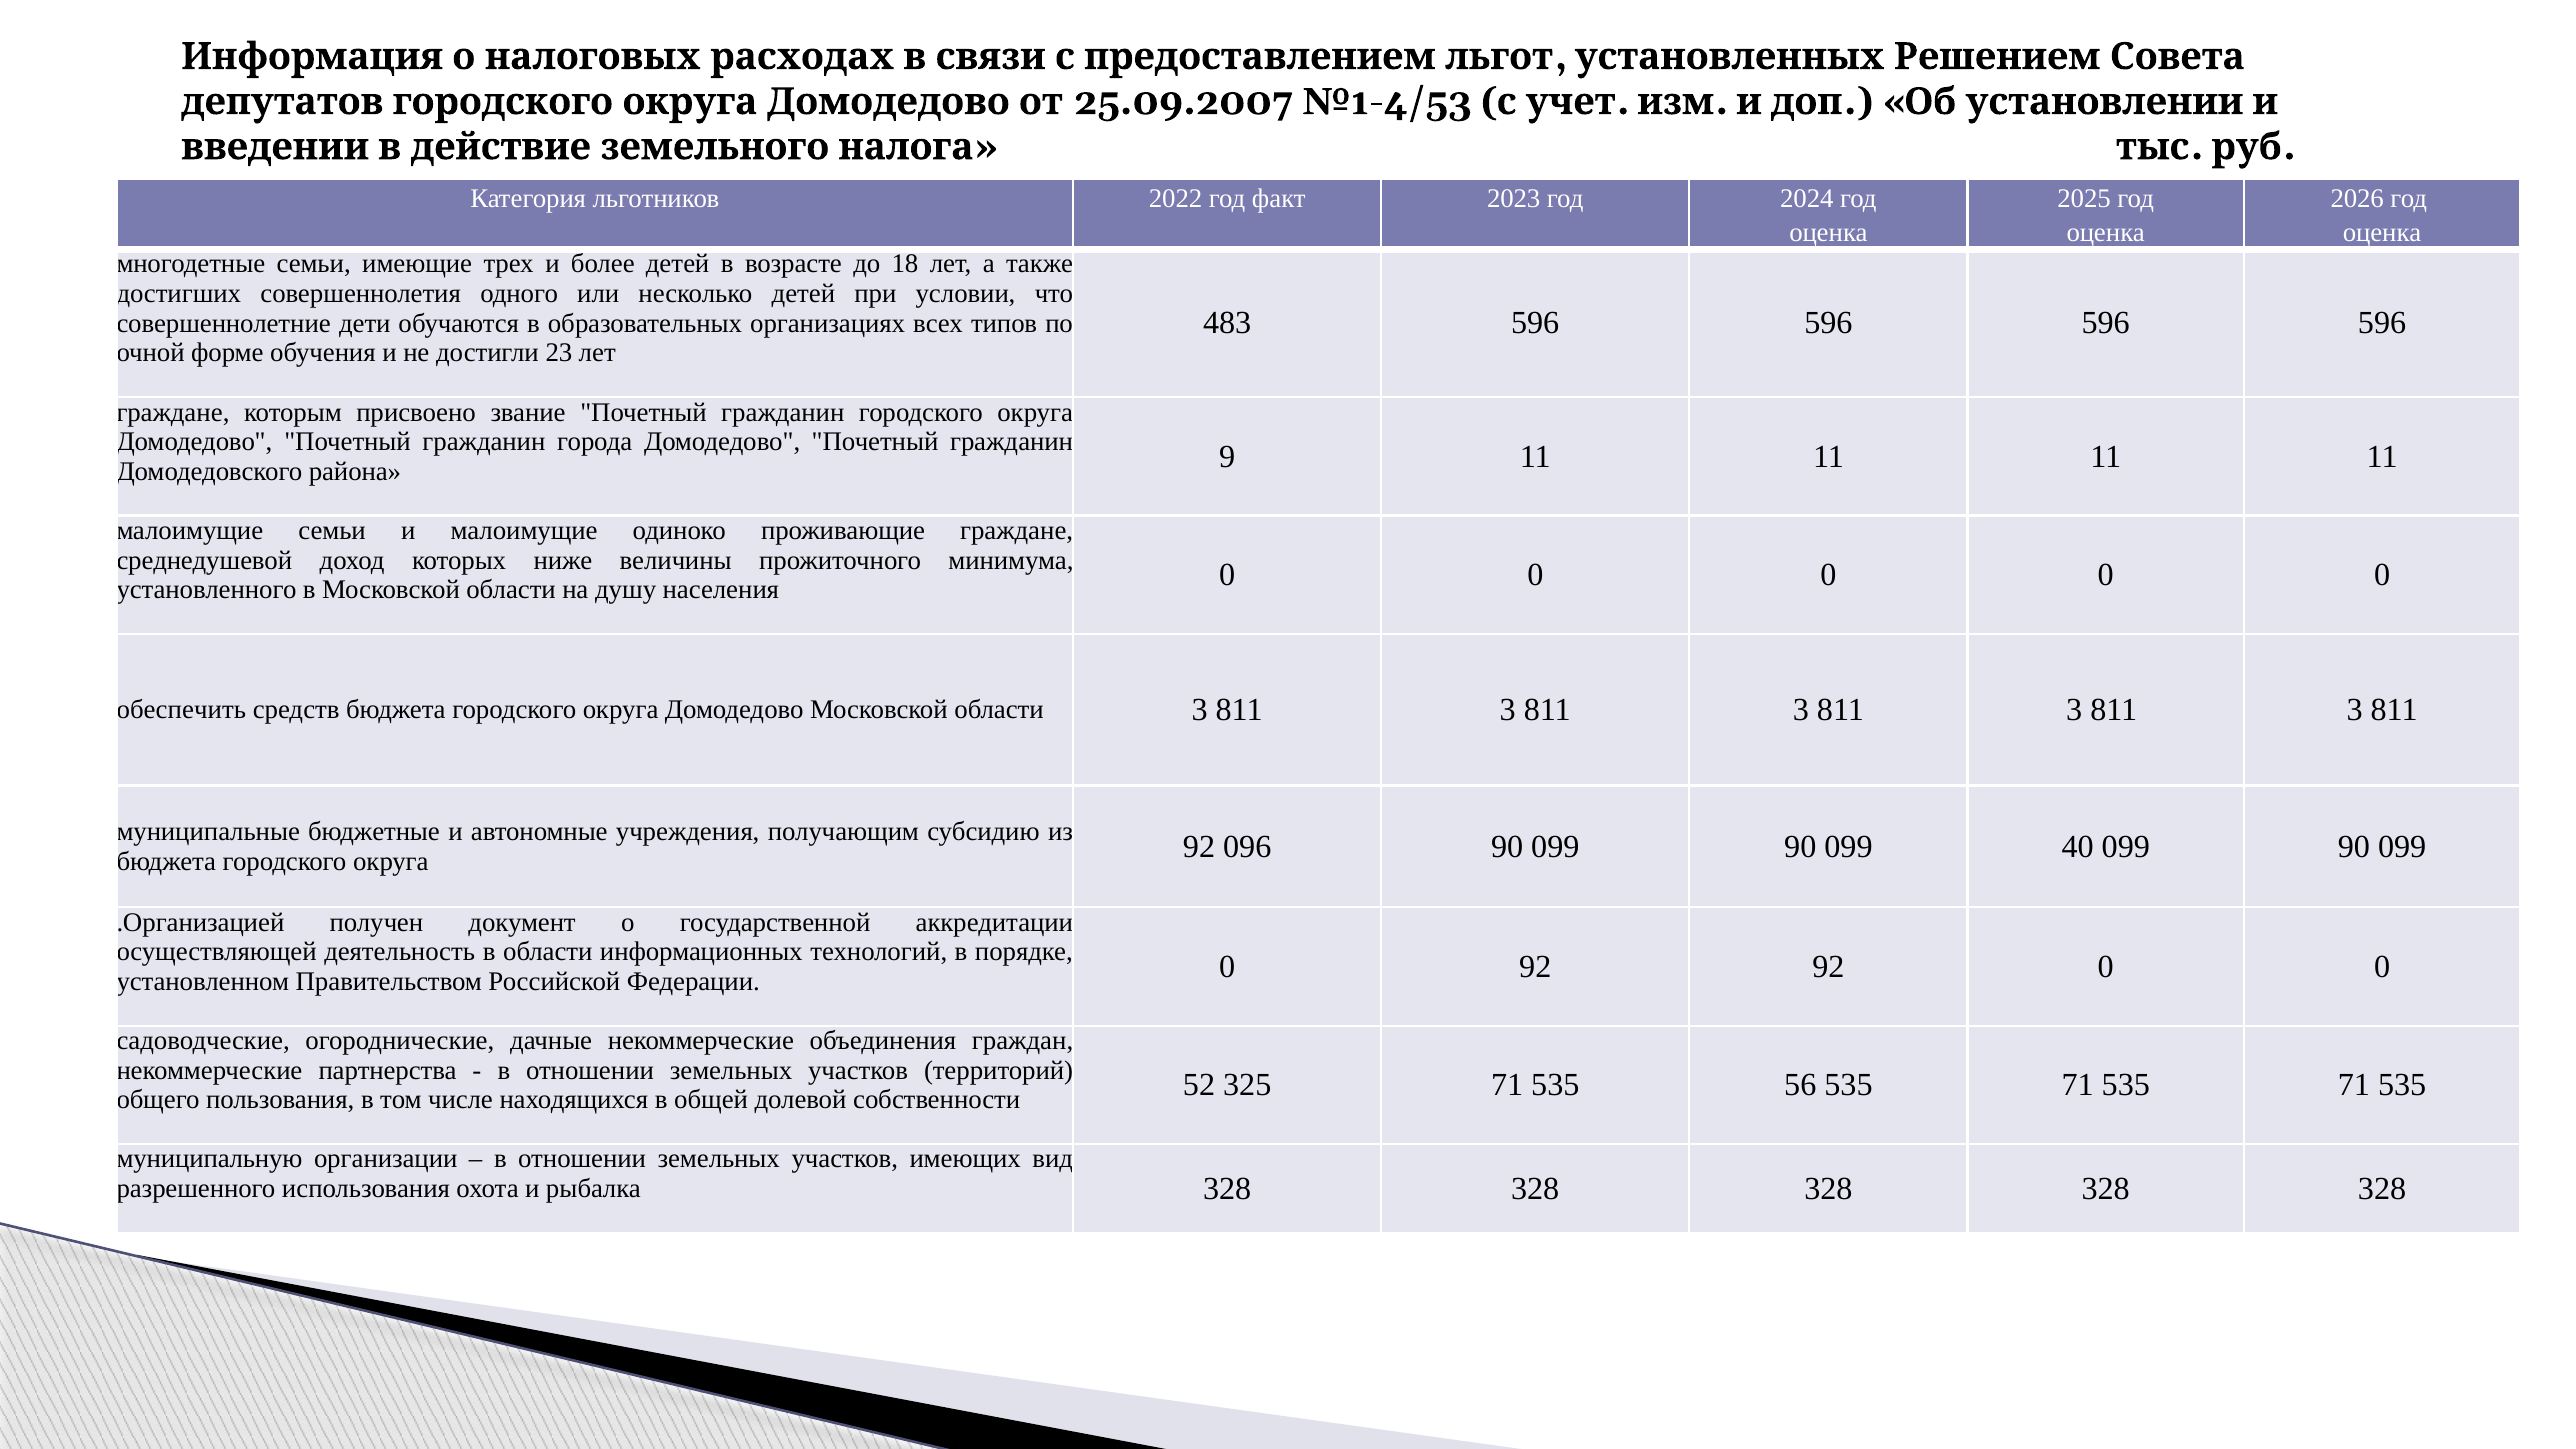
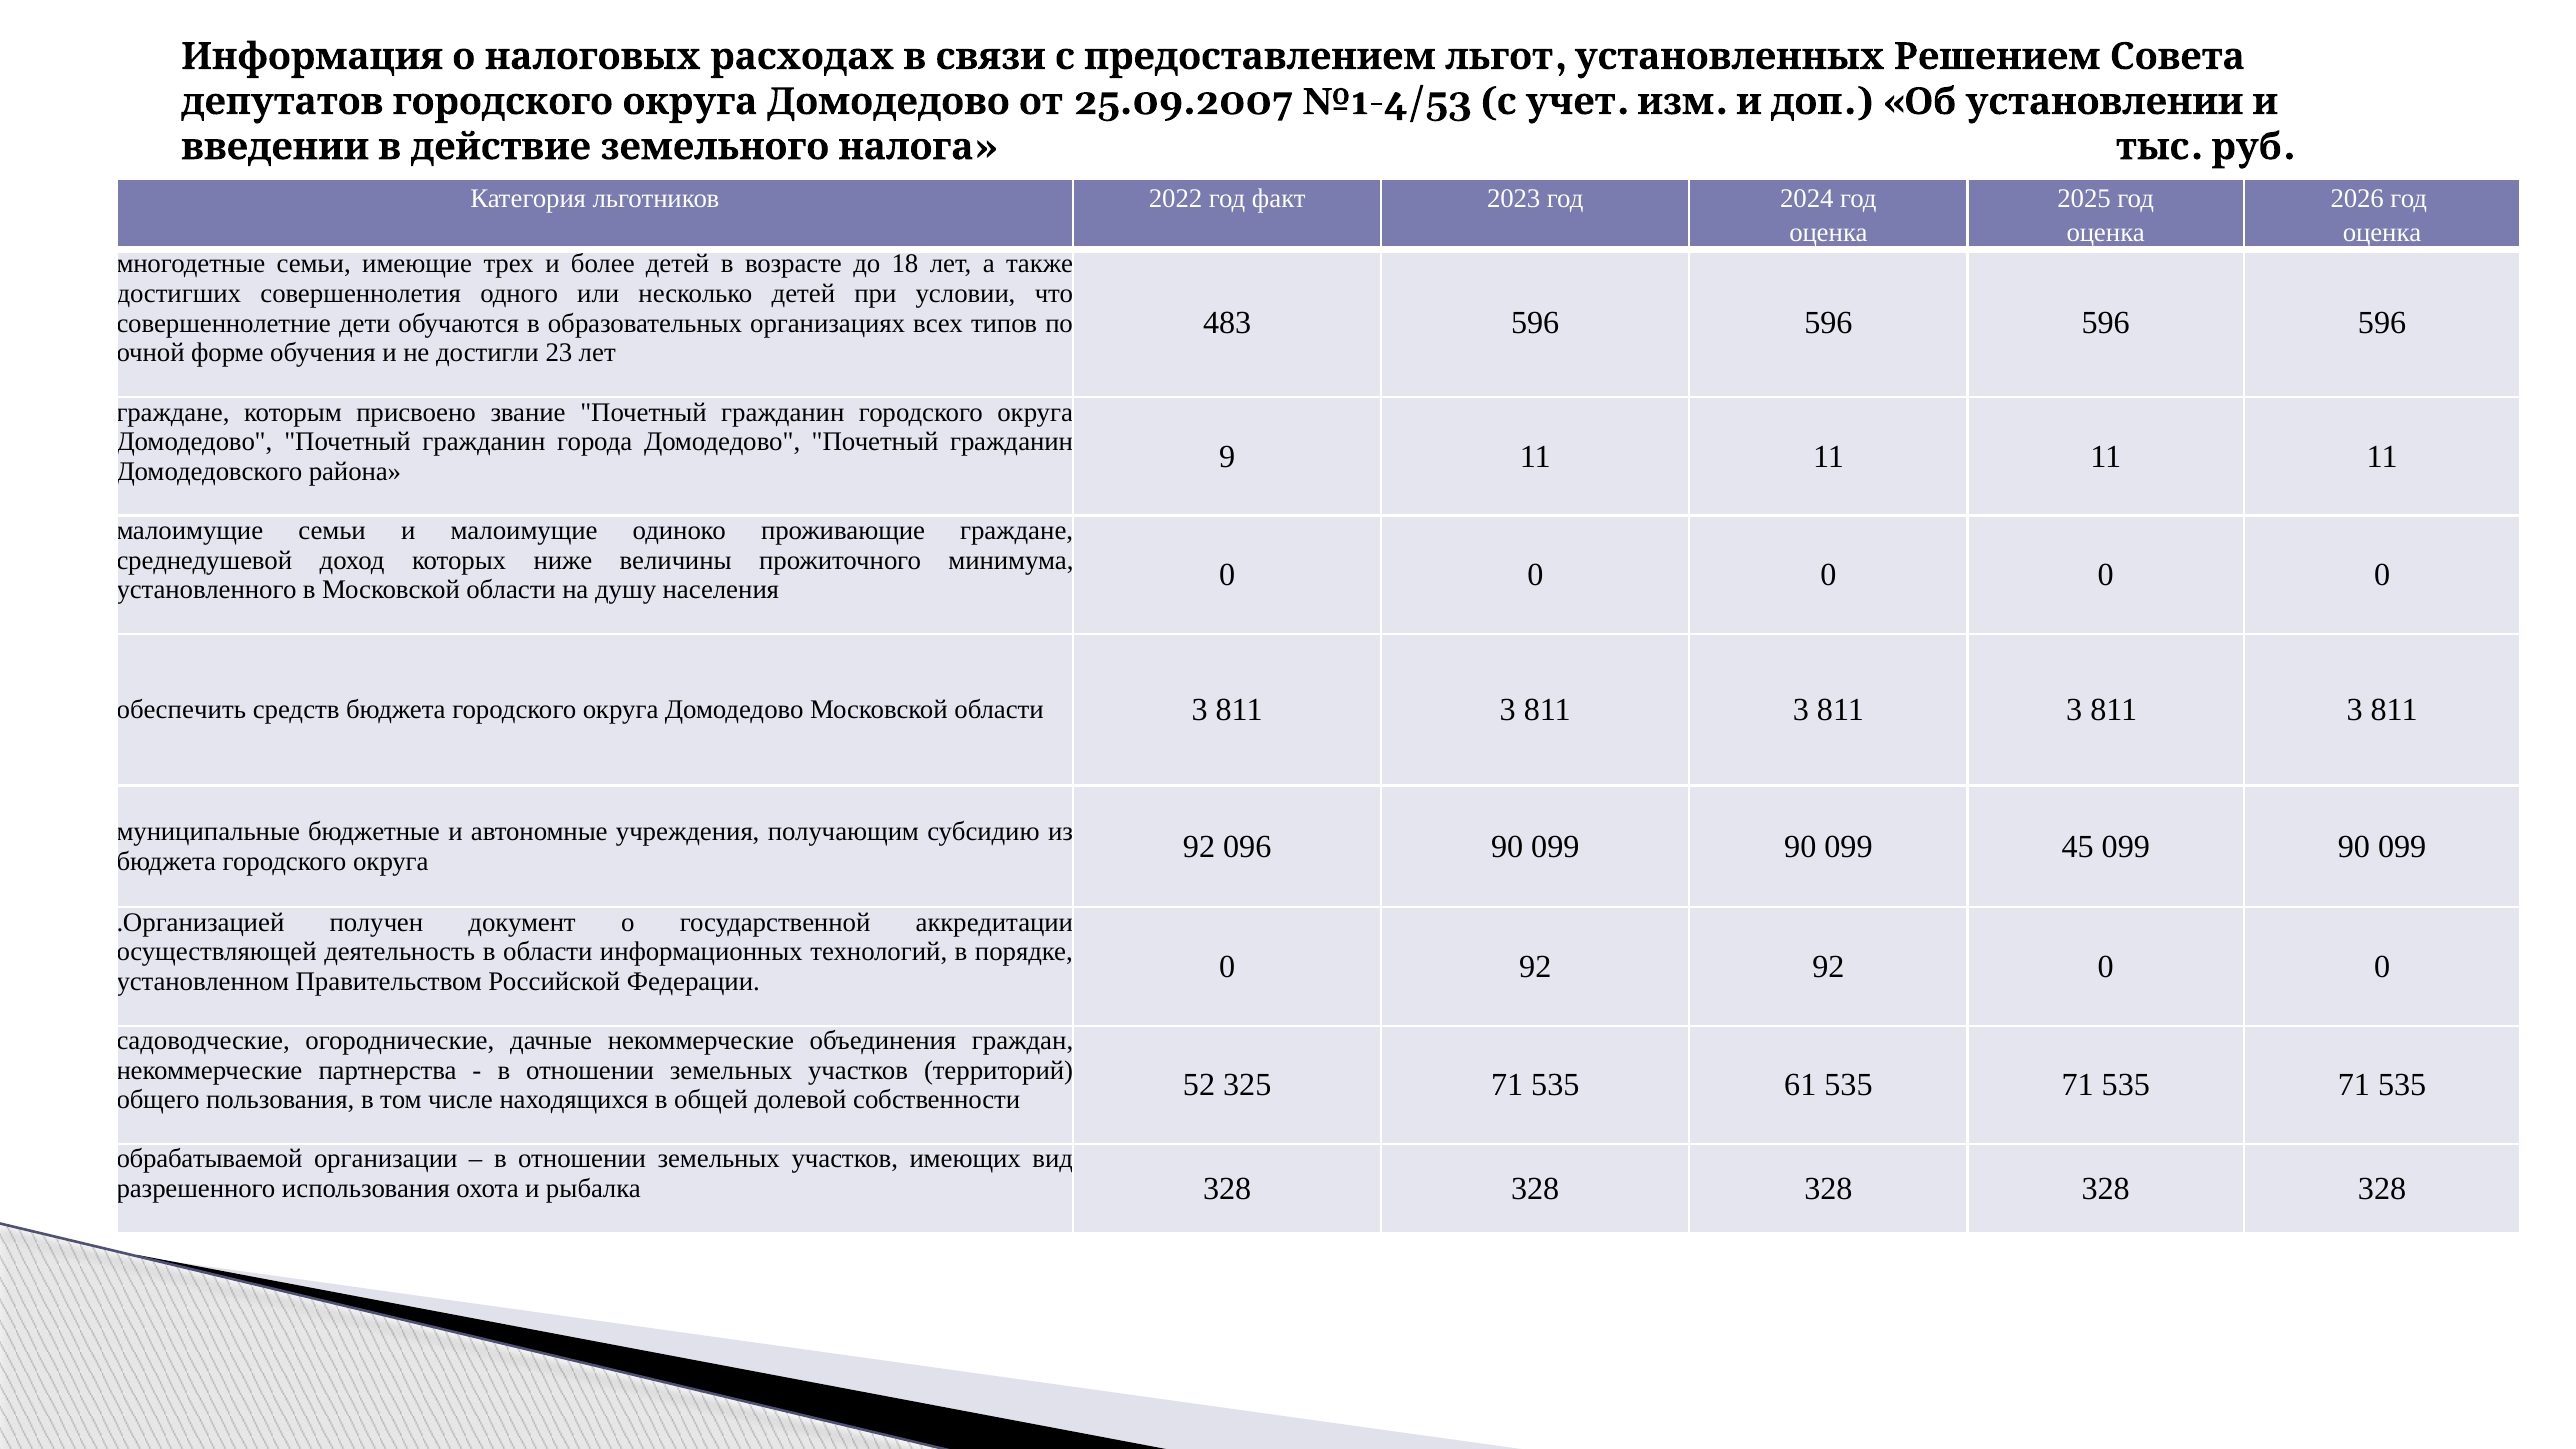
40: 40 -> 45 (2078, 847)
56: 56 -> 61 (1800, 1085)
муниципальную: муниципальную -> обрабатываемой (210, 1159)
